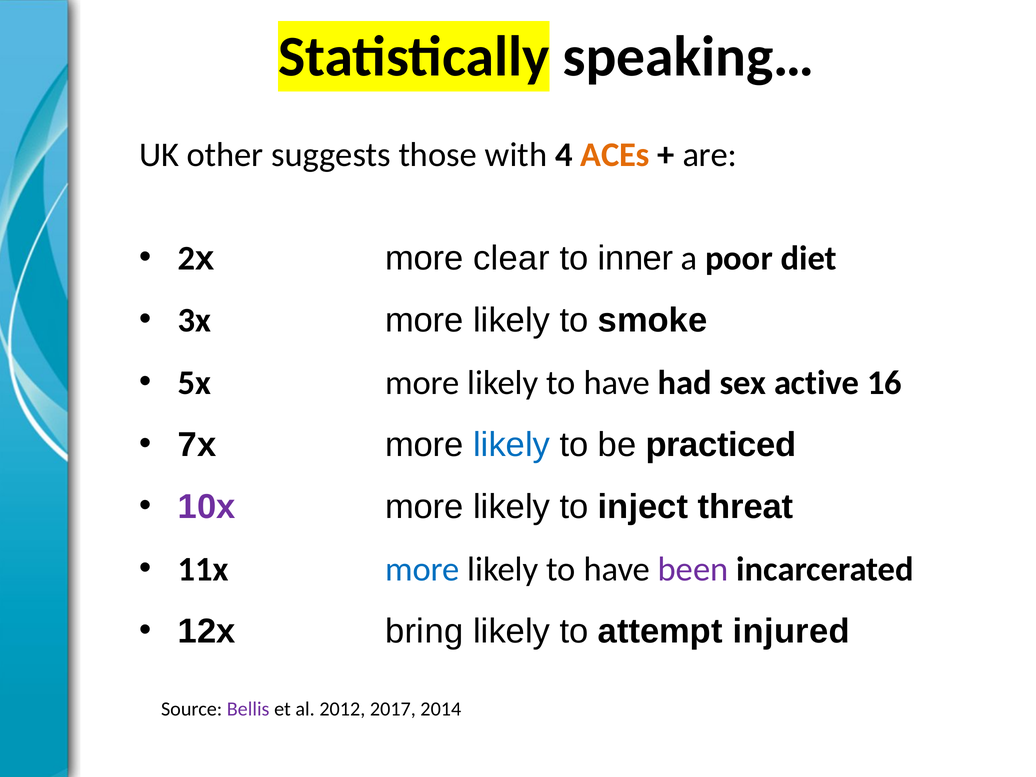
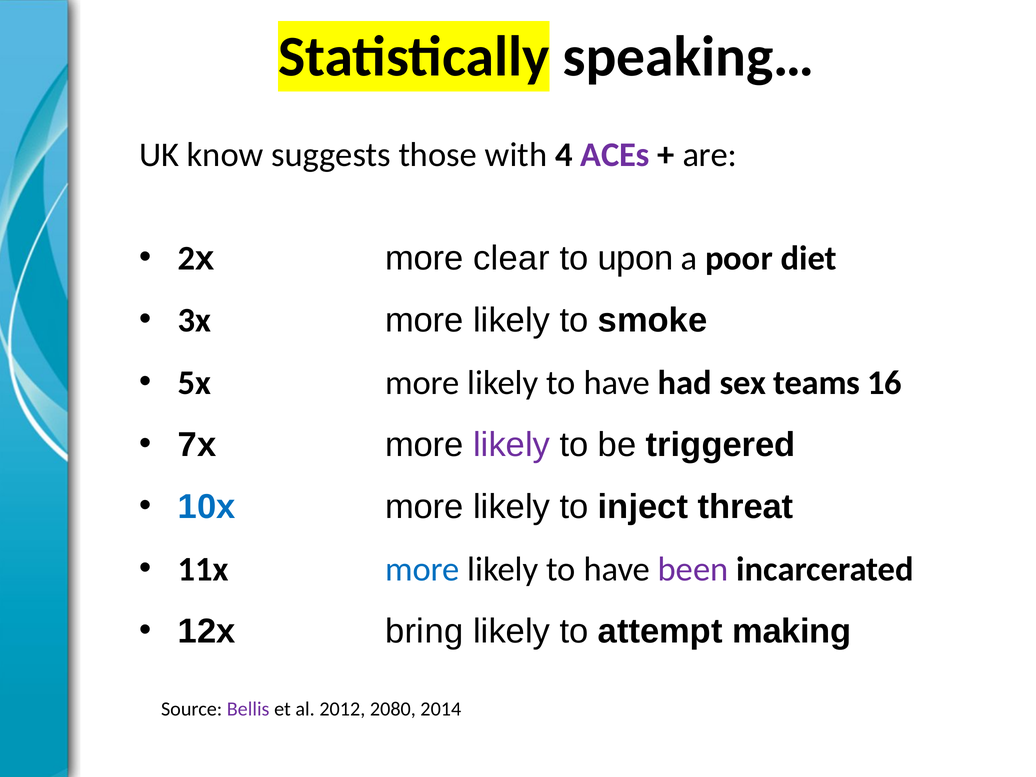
other: other -> know (225, 155)
ACEs colour: orange -> purple (615, 155)
inner: inner -> upon (636, 258)
active: active -> teams (817, 383)
likely colour: blue -> purple (512, 445)
practiced: practiced -> triggered (721, 445)
10x colour: purple -> blue (207, 507)
injured: injured -> making (792, 631)
2017: 2017 -> 2080 (393, 709)
